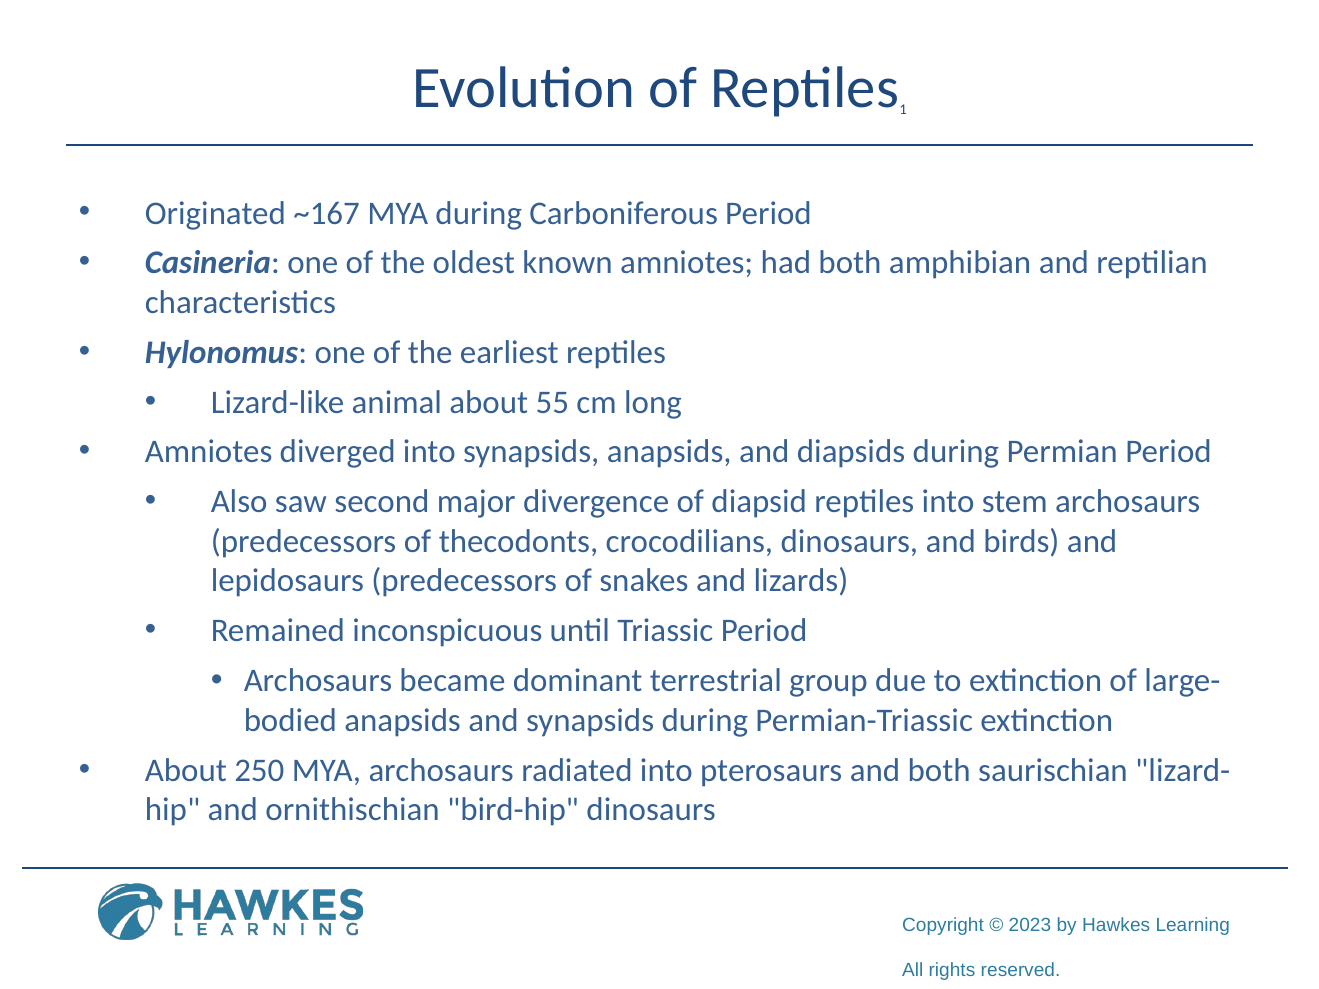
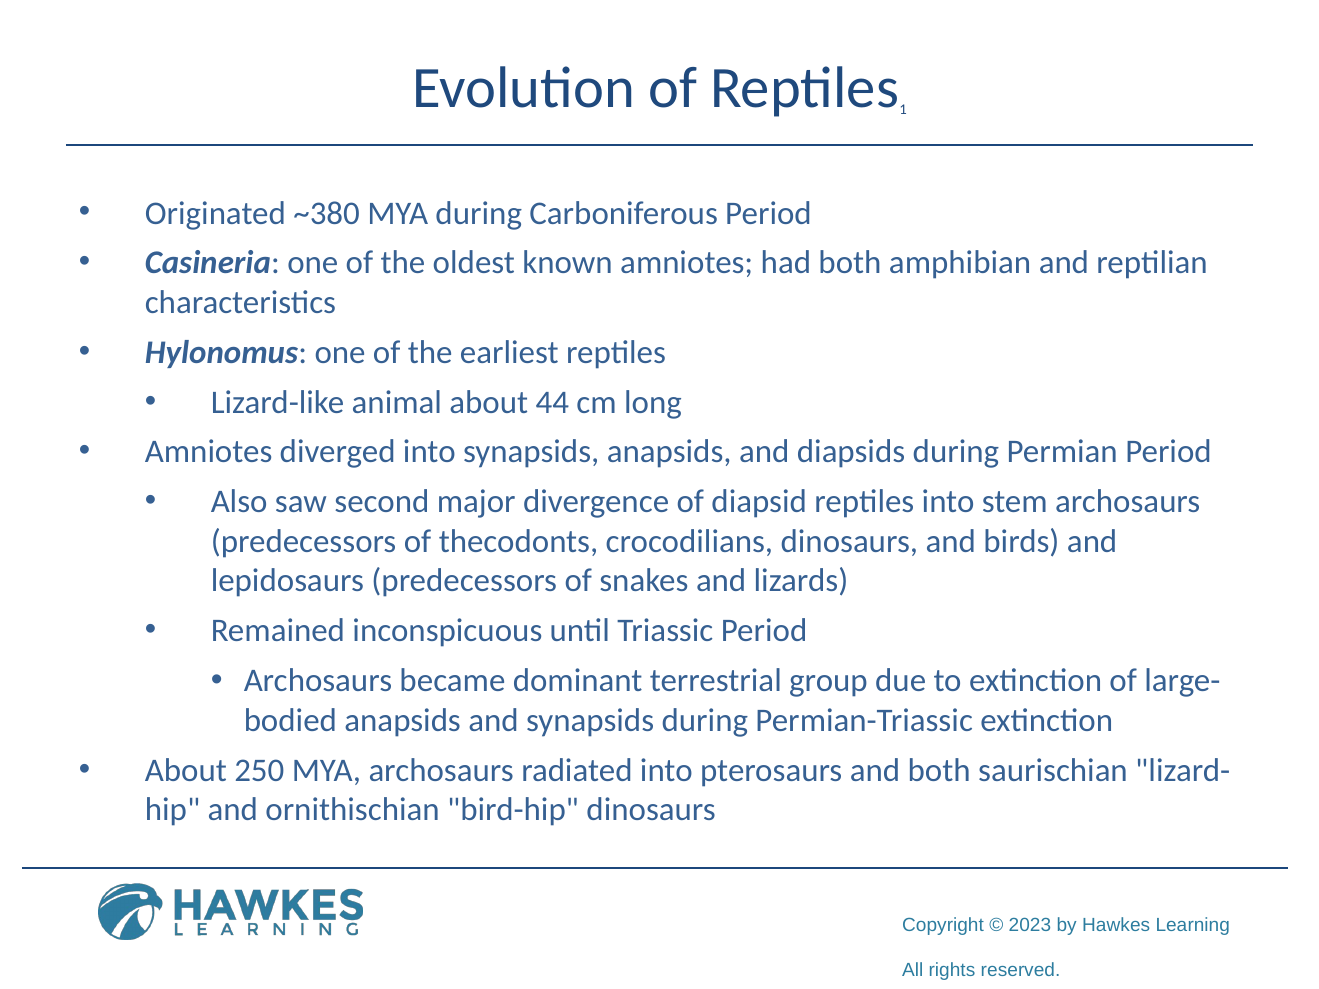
~167: ~167 -> ~380 (327, 213)
55: 55 -> 44 (552, 402)
